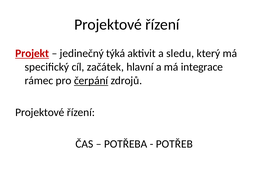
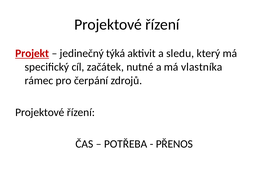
hlavní: hlavní -> nutné (140, 67)
integrace: integrace -> vlastníka (202, 67)
čerpání underline: present -> none (91, 80)
POTŘEB: POTŘEB -> PŘENOS (174, 144)
